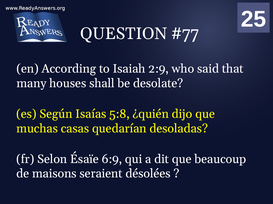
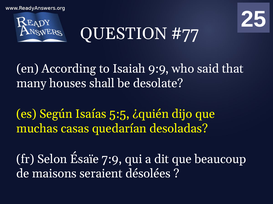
2:9: 2:9 -> 9:9 (159, 69)
5:8: 5:8 -> 5:5 (119, 114)
6:9: 6:9 -> 7:9 (112, 160)
